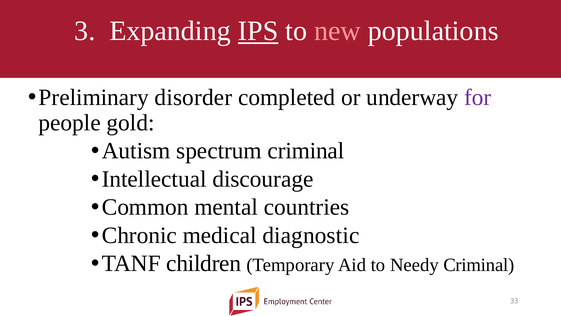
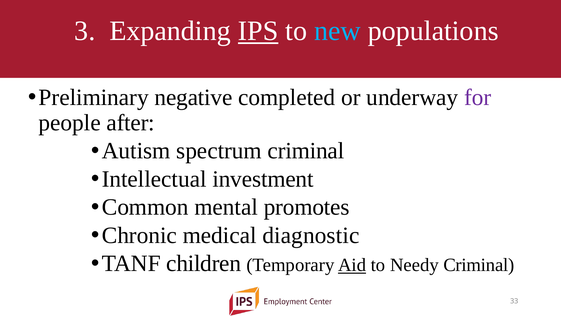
new colour: pink -> light blue (337, 31)
disorder: disorder -> negative (194, 97)
gold: gold -> after (131, 122)
discourage: discourage -> investment (263, 179)
countries: countries -> promotes (307, 207)
Aid underline: none -> present (352, 265)
